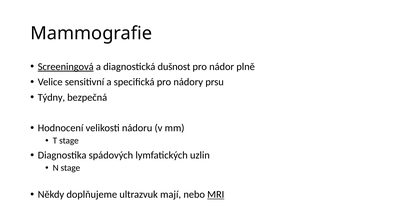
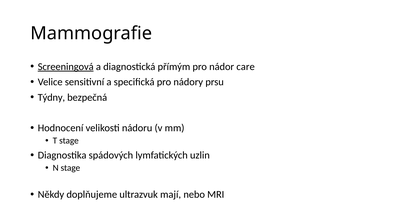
dušnost: dušnost -> přímým (174, 67)
plně: plně -> care (246, 67)
MRI underline: present -> none (216, 194)
